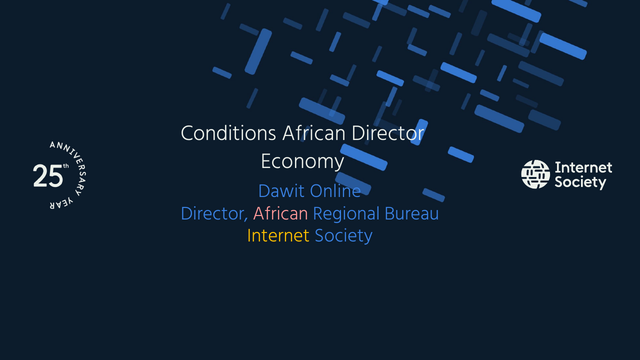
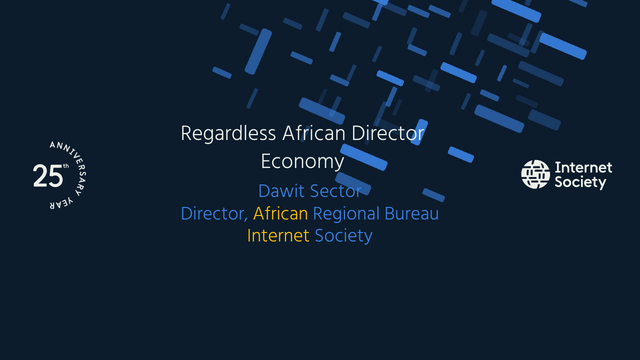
Conditions: Conditions -> Regardless (228, 133)
Online: Online -> Sector (336, 191)
African colour: pink -> yellow (281, 213)
